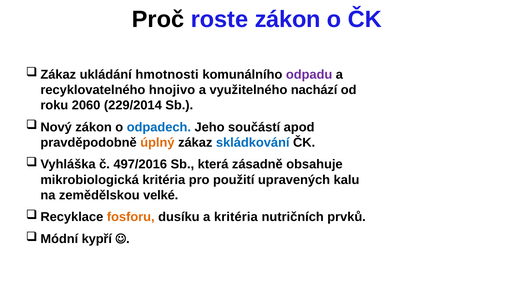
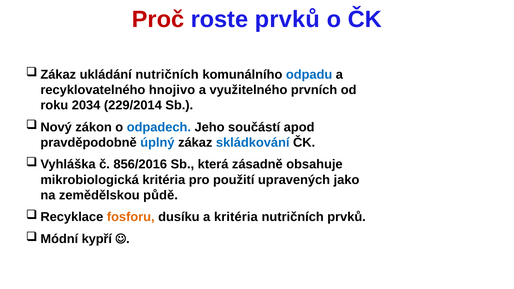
Proč colour: black -> red (158, 20)
roste zákon: zákon -> prvků (287, 20)
ukládání hmotnosti: hmotnosti -> nutričních (167, 74)
odpadu colour: purple -> blue (309, 74)
nachází: nachází -> prvních (314, 90)
2060: 2060 -> 2034 (86, 105)
úplný colour: orange -> blue (157, 143)
497/2016: 497/2016 -> 856/2016 (140, 164)
kalu: kalu -> jako (346, 180)
velké: velké -> půdě (161, 195)
